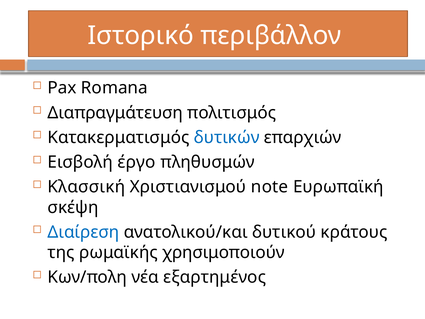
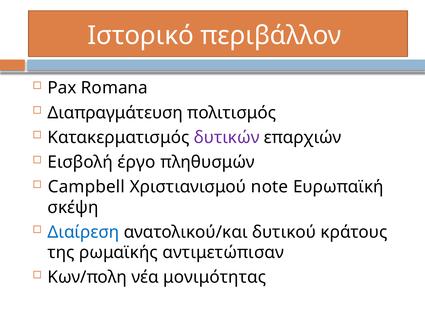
δυτικών colour: blue -> purple (227, 137)
Κλασσική: Κλασσική -> Campbell (86, 187)
χρησιμοποιούν: χρησιμοποιούν -> αντιμετώπισαν (223, 252)
εξαρτημένος: εξαρτημένος -> μονιμότητας (215, 277)
